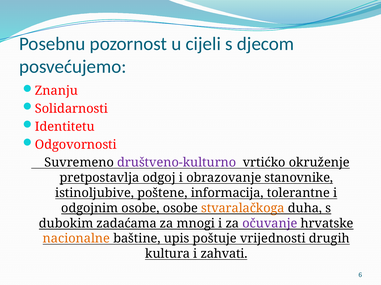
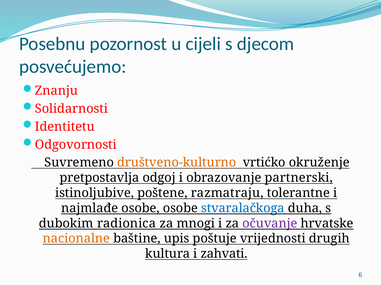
društveno-kulturno colour: purple -> orange (177, 163)
stanovnike: stanovnike -> partnerski (299, 178)
informacija: informacija -> razmatraju (227, 193)
odgojnim: odgojnim -> najmlađe (90, 209)
stvaralačkoga colour: orange -> blue (243, 209)
zadaćama: zadaćama -> radionica (127, 224)
